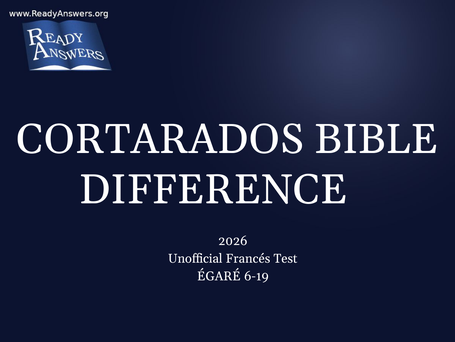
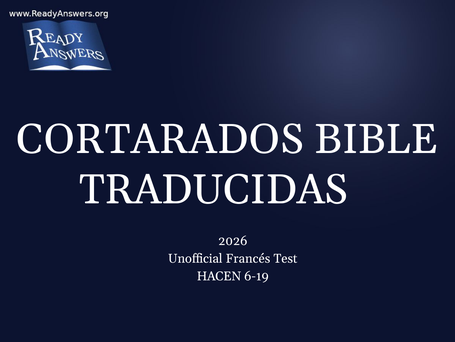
DIFFERENCE: DIFFERENCE -> TRADUCIDAS (213, 189)
ÉGARÉ: ÉGARÉ -> HACEN (219, 276)
